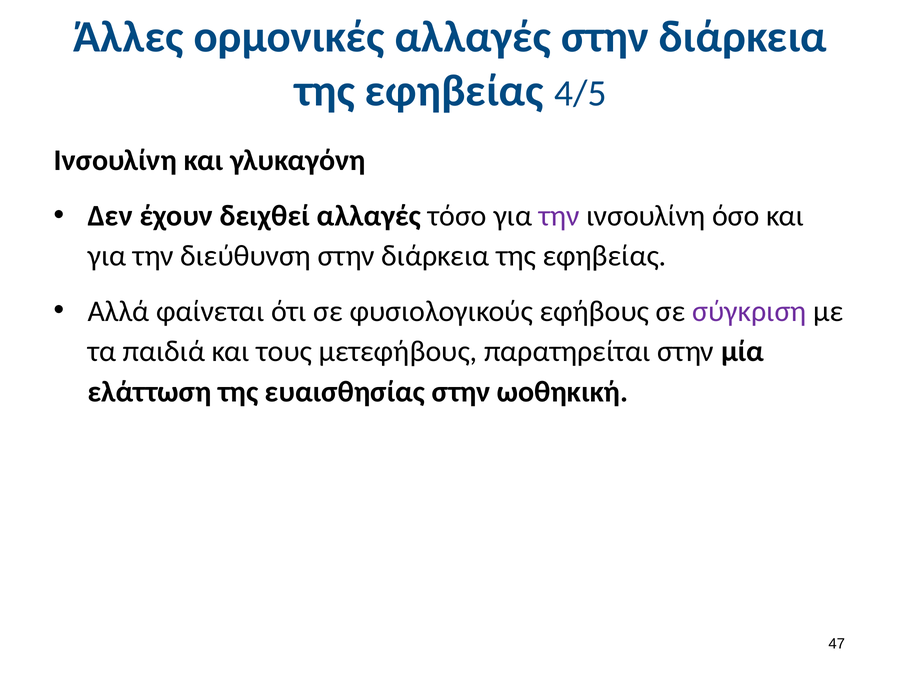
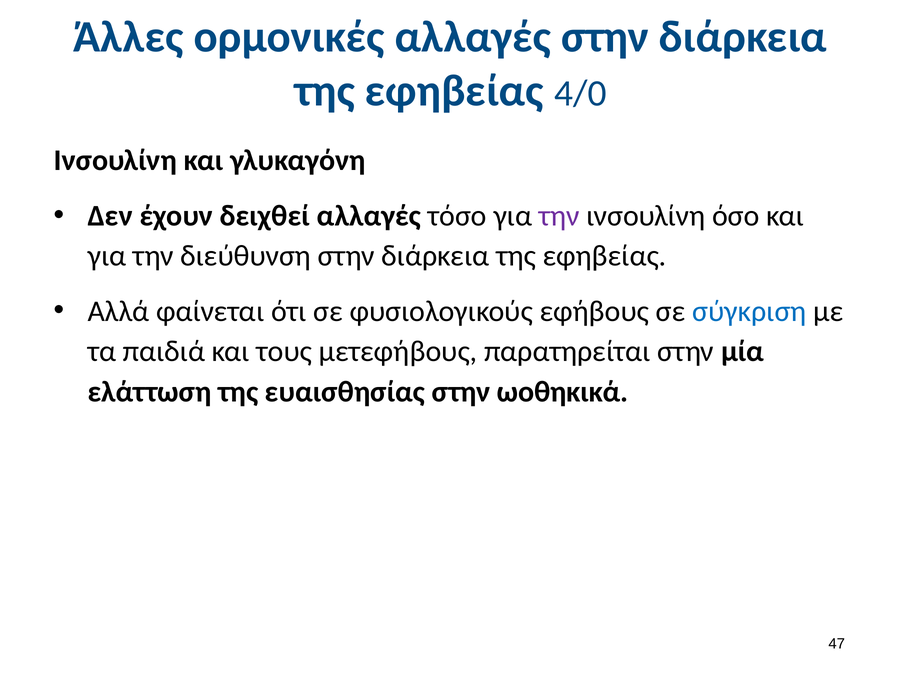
4/5: 4/5 -> 4/0 (580, 94)
σύγκριση colour: purple -> blue (749, 311)
ωοθηκική: ωοθηκική -> ωοθηκικά (563, 392)
